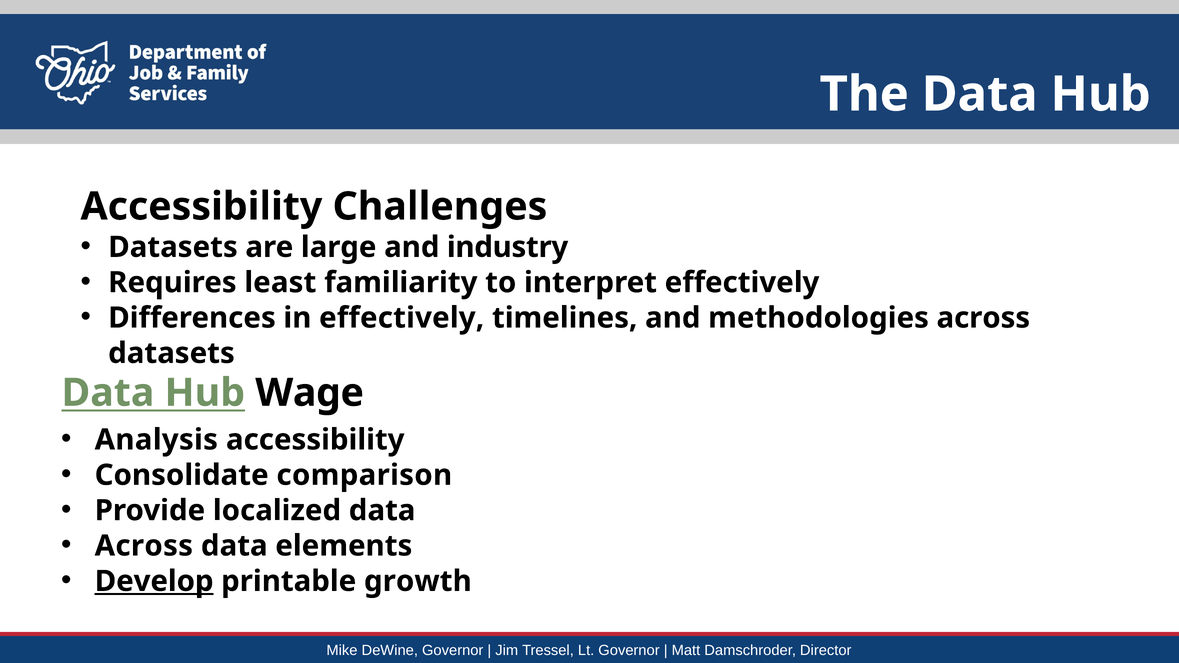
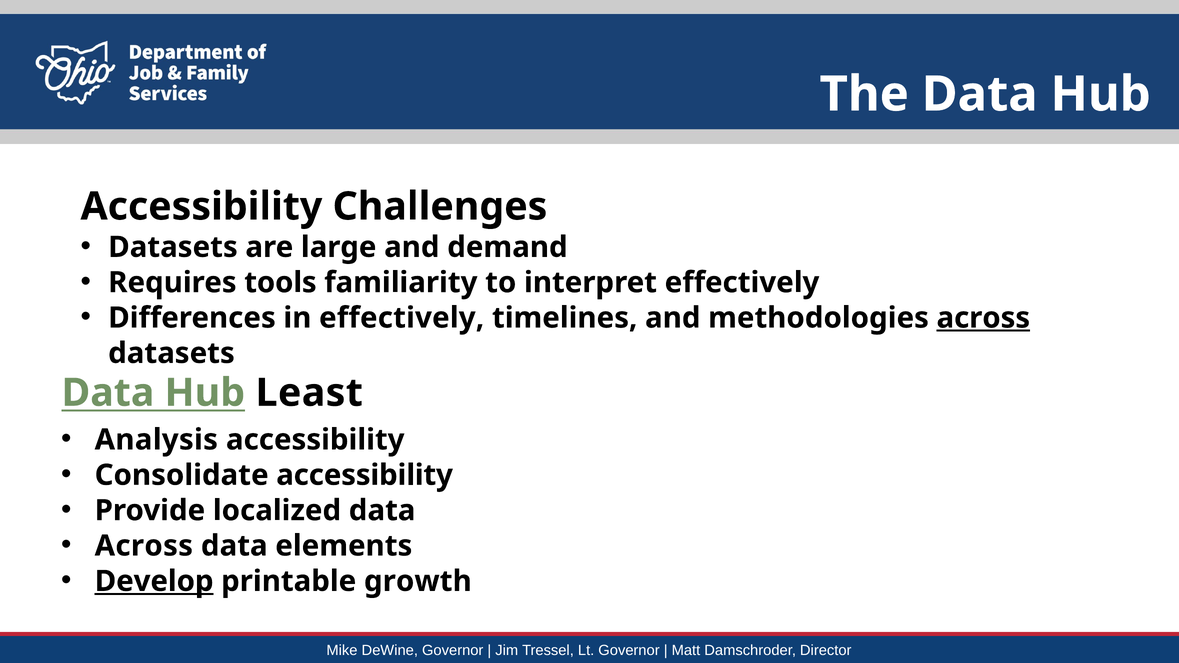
industry: industry -> demand (507, 247)
least: least -> tools (280, 283)
across underline: none -> present (983, 318)
Wage: Wage -> Least (309, 393)
Consolidate comparison: comparison -> accessibility (365, 475)
